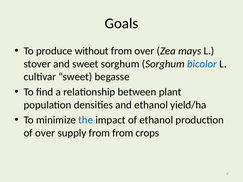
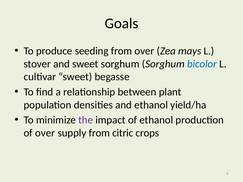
without: without -> seeding (92, 51)
the colour: blue -> purple (86, 120)
from from: from -> citric (123, 133)
